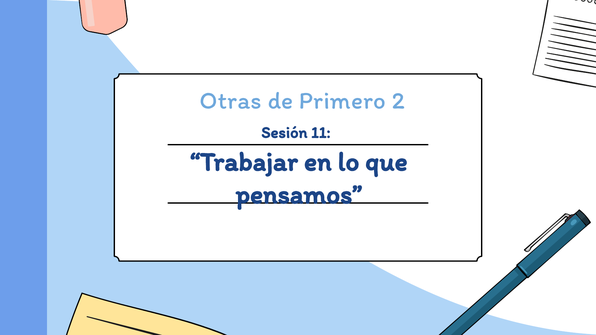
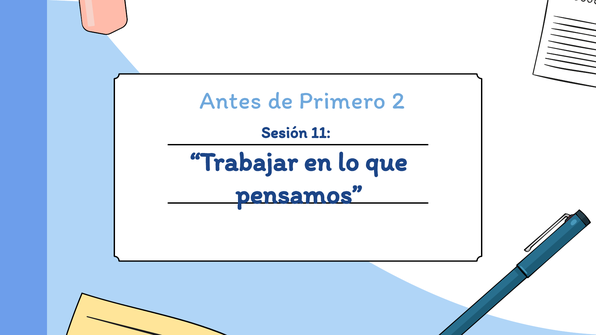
Otras: Otras -> Antes (231, 101)
